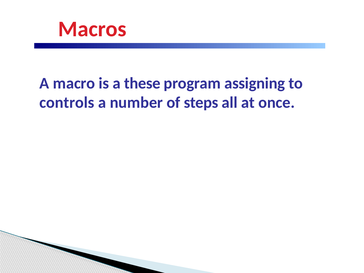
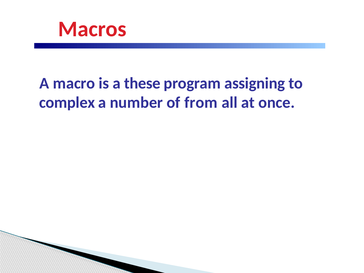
controls: controls -> complex (67, 103)
steps: steps -> from (201, 103)
